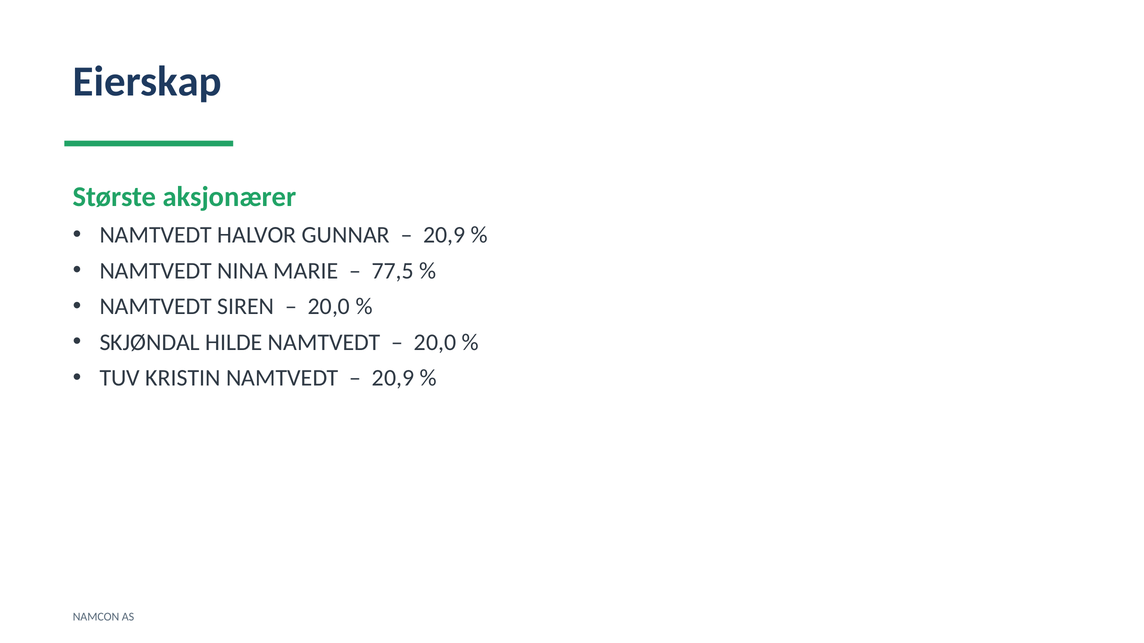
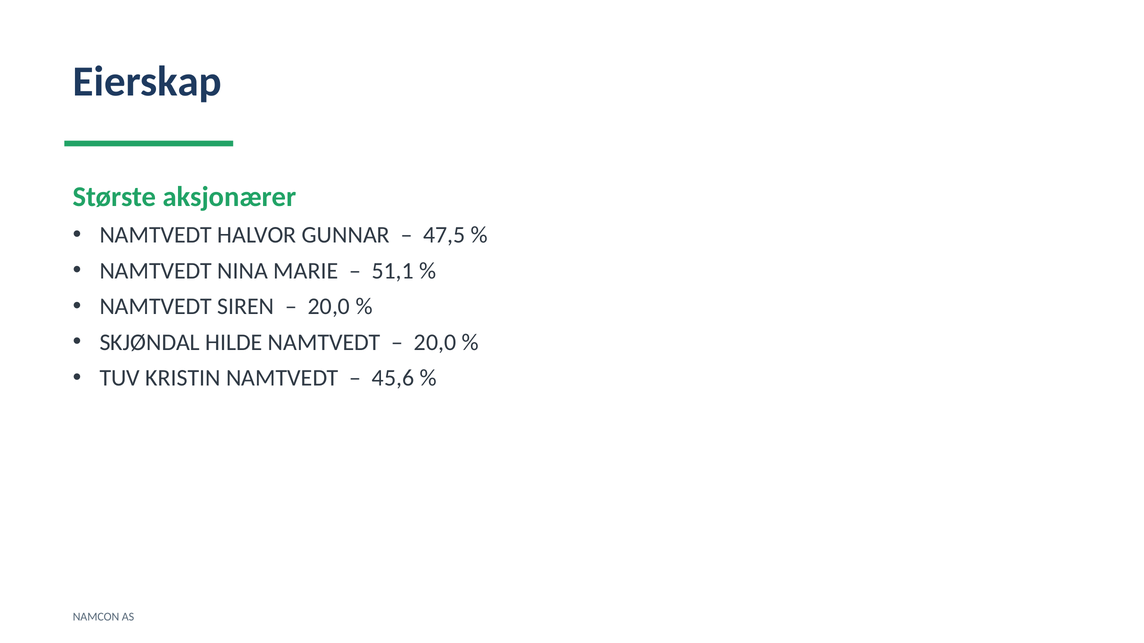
20,9: 20,9 -> 47,5 (444, 235)
77,5: 77,5 -> 51,1 (393, 271)
20,9: 20,9 -> 45,6 (393, 378)
